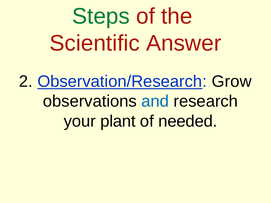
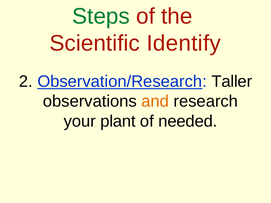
Answer: Answer -> Identify (184, 43)
Grow: Grow -> Taller (232, 82)
and colour: blue -> orange (155, 101)
